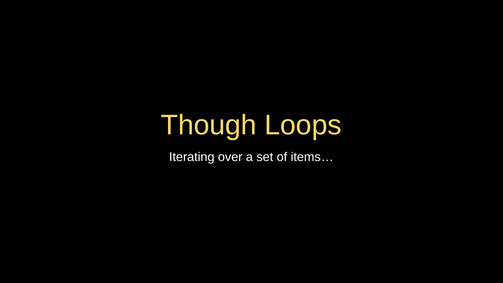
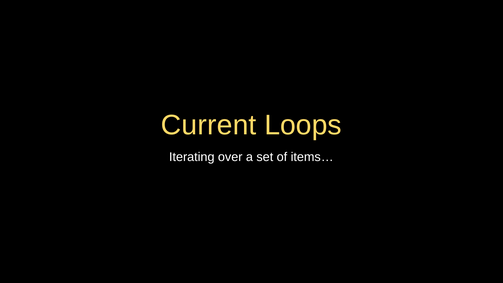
Though: Though -> Current (209, 125)
